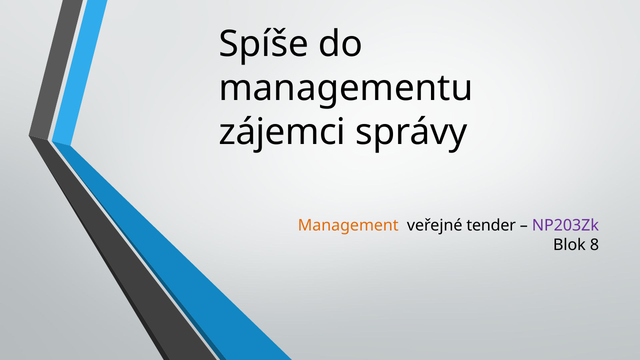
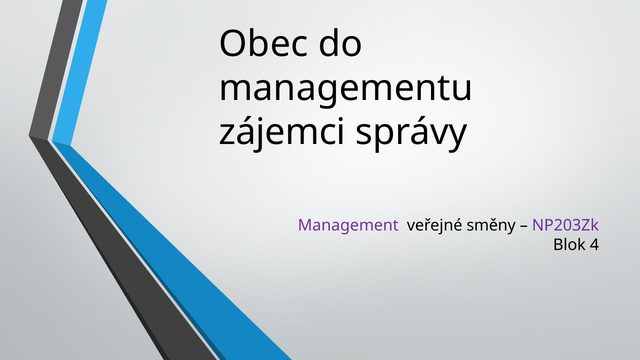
Spíše: Spíše -> Obec (264, 44)
Management colour: orange -> purple (348, 226)
tender: tender -> směny (491, 226)
8: 8 -> 4 (594, 245)
